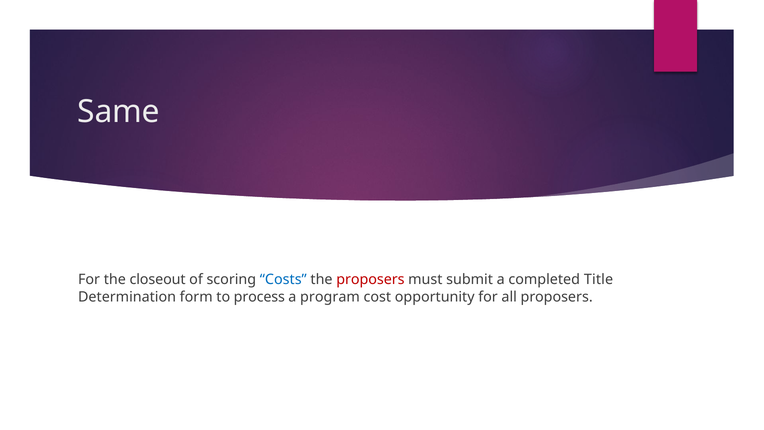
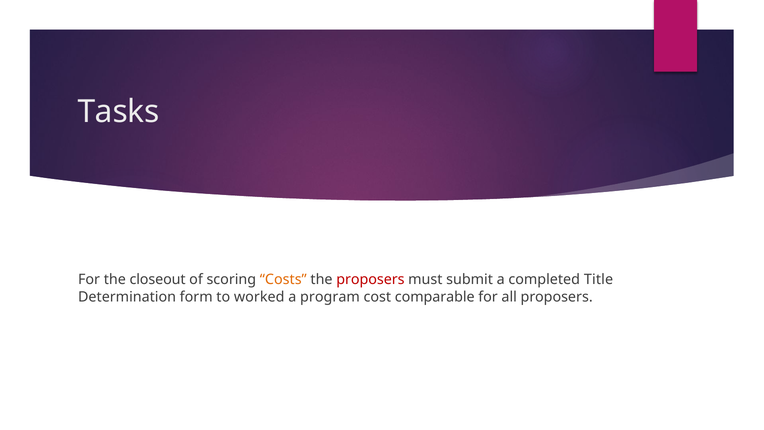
Same: Same -> Tasks (118, 112)
Costs colour: blue -> orange (283, 279)
process: process -> worked (259, 297)
opportunity: opportunity -> comparable (435, 297)
